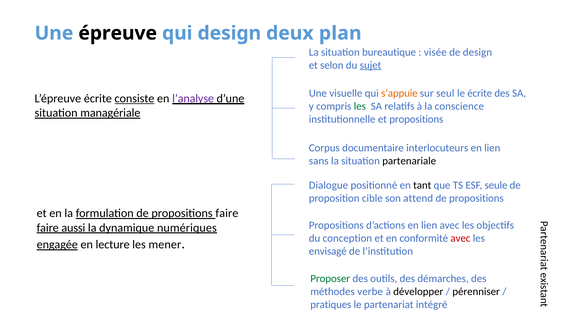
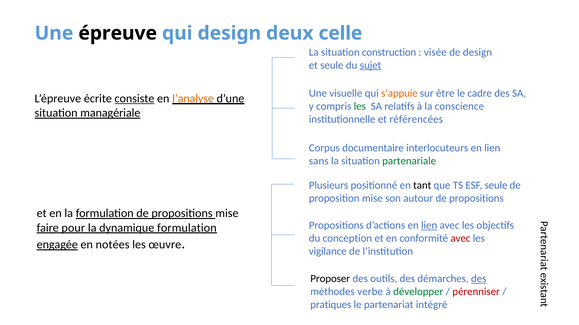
plan: plan -> celle (340, 33)
bureautique: bureautique -> construction (389, 52)
et selon: selon -> seule (332, 65)
seul: seul -> être (445, 93)
le écrite: écrite -> cadre (480, 93)
l’analyse colour: purple -> orange (193, 99)
et propositions: propositions -> référencées (416, 120)
partenariale colour: black -> green (409, 161)
Dialogue: Dialogue -> Plusieurs (329, 186)
proposition cible: cible -> mise (372, 199)
attend: attend -> autour (418, 199)
propositions faire: faire -> mise (227, 214)
lien underline: none -> present (429, 226)
aussi: aussi -> pour (73, 228)
dynamique numériques: numériques -> formulation (187, 228)
lecture: lecture -> notées (113, 245)
mener: mener -> œuvre (165, 245)
envisagé: envisagé -> vigilance (328, 252)
Proposer colour: green -> black (330, 279)
des underline: none -> present (479, 279)
développer colour: black -> green (418, 292)
pérenniser colour: black -> red (476, 292)
